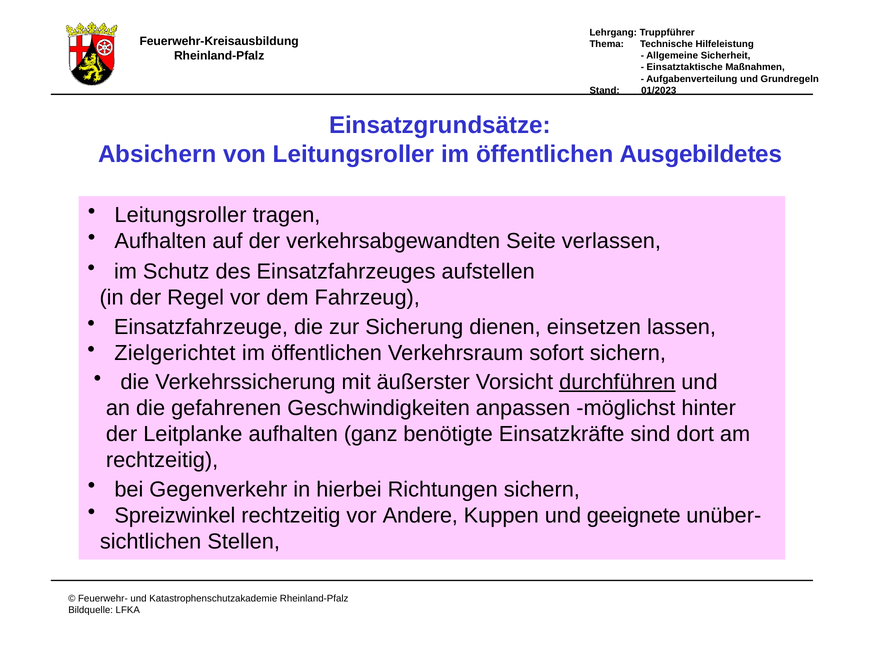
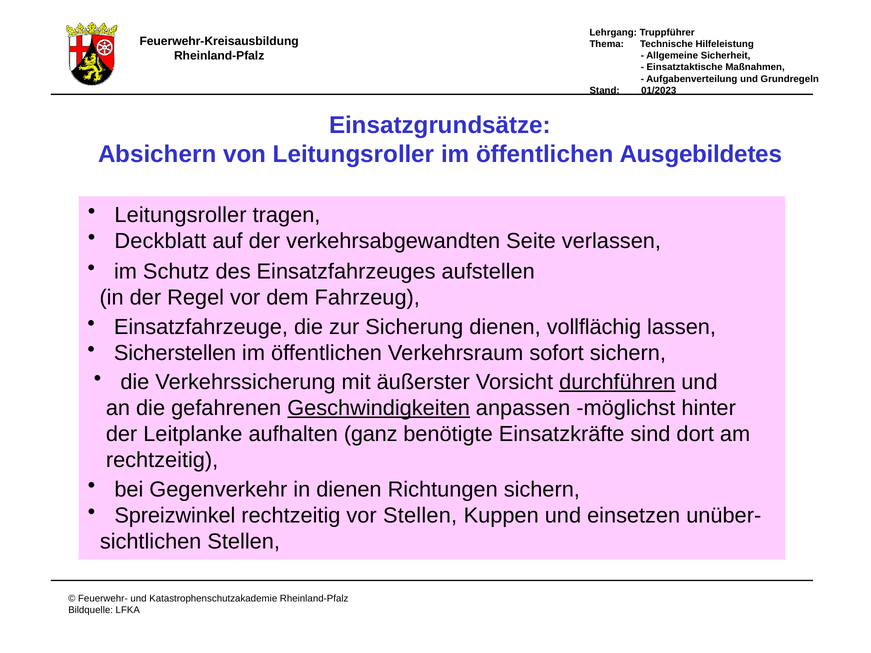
Aufhalten: Aufhalten -> Deckblatt (160, 241)
einsetzen: einsetzen -> vollflächig (594, 327)
Zielgerichtet: Zielgerichtet -> Sicherstellen (175, 353)
Geschwindigkeiten underline: none -> present (379, 408)
in hierbei: hierbei -> dienen (349, 490)
vor Andere: Andere -> Stellen (420, 516)
geeignete: geeignete -> einsetzen (634, 516)
